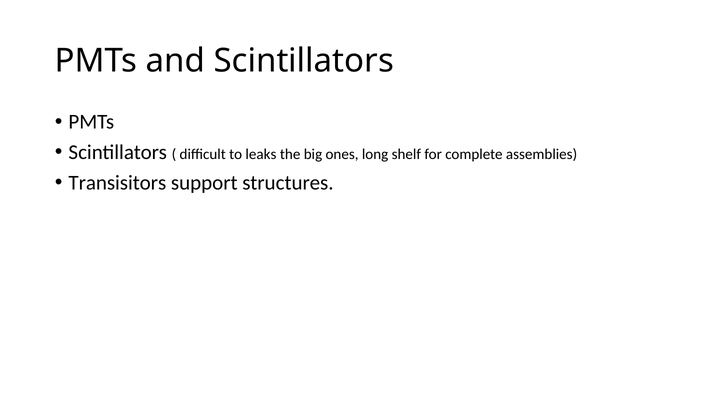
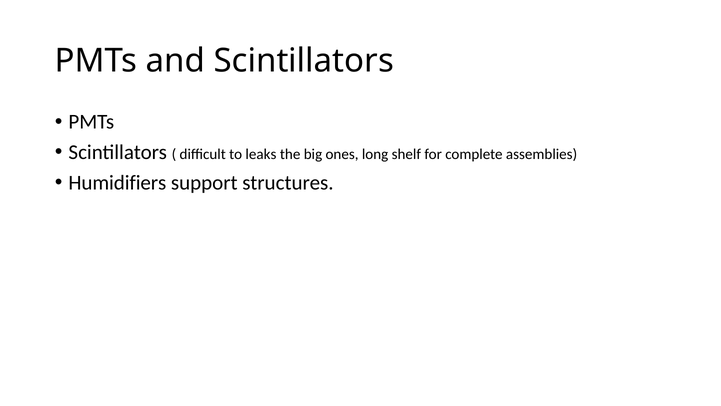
Transisitors: Transisitors -> Humidifiers (117, 182)
